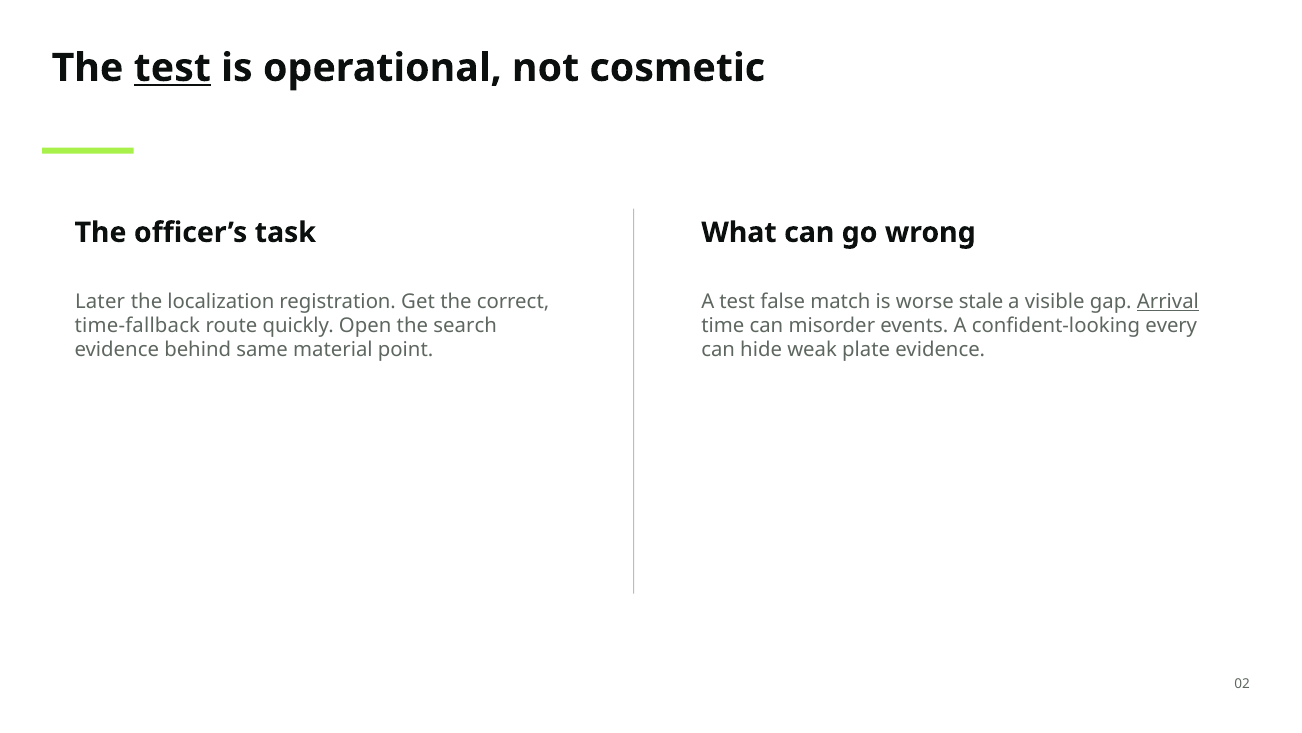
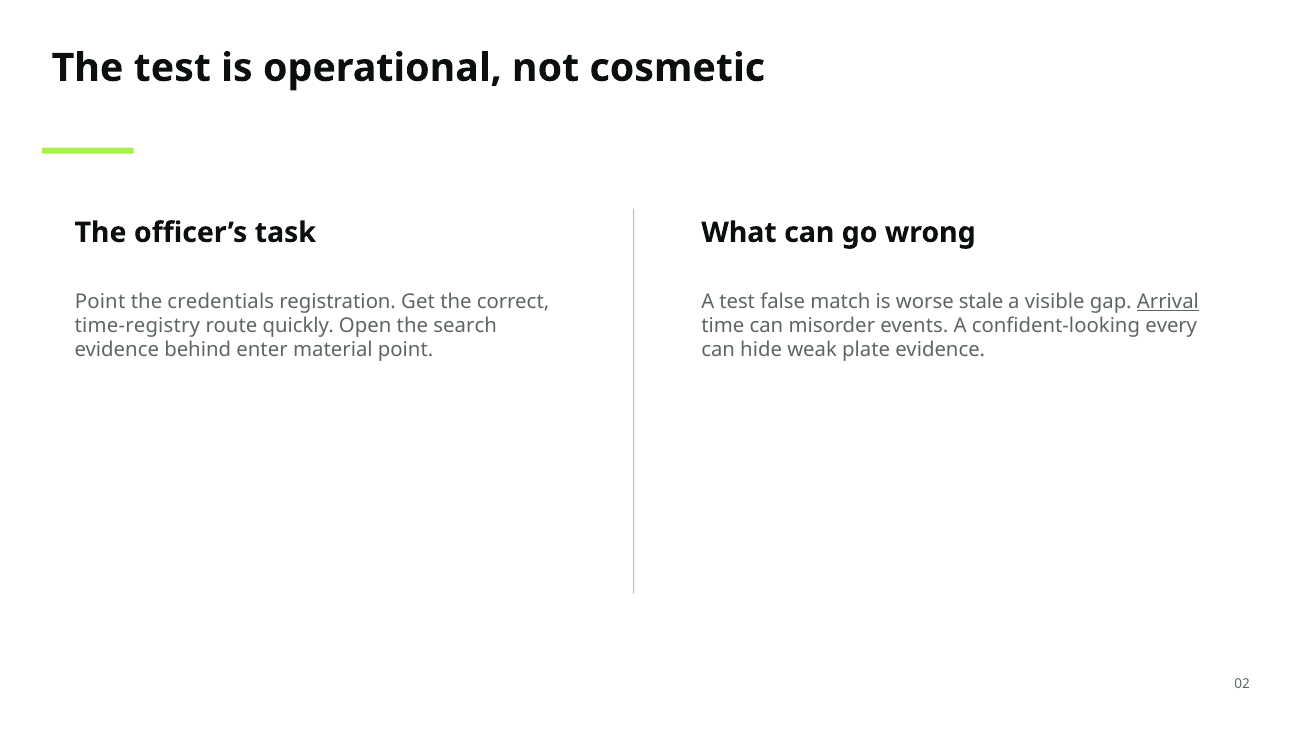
test underline: present -> none (172, 68)
Later: Later -> Point (100, 301)
localization: localization -> credentials (221, 301)
time-fallback: time-fallback -> time-registry (137, 326)
same: same -> enter (262, 350)
